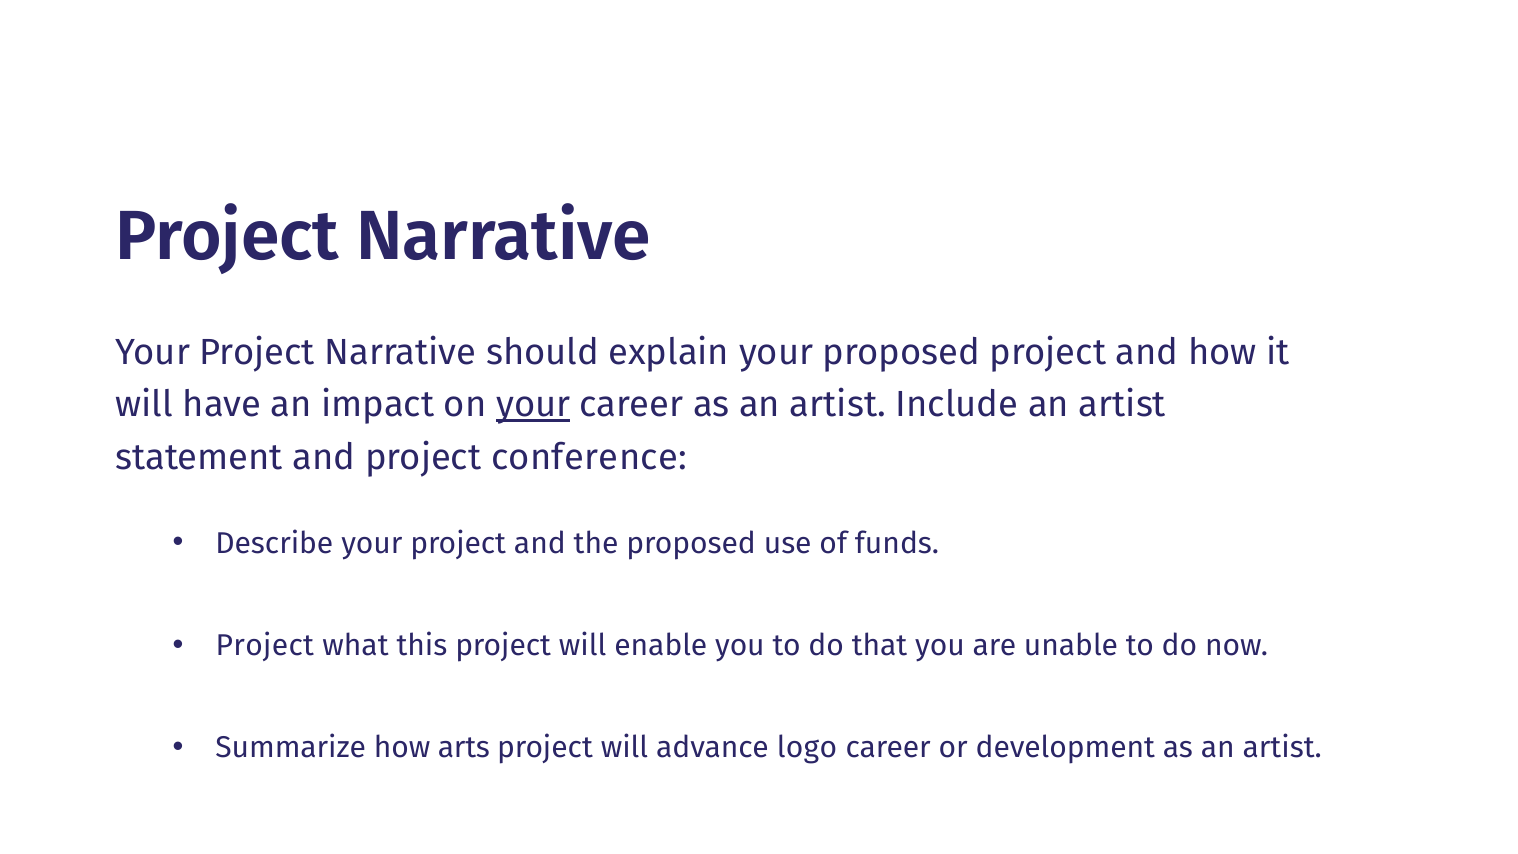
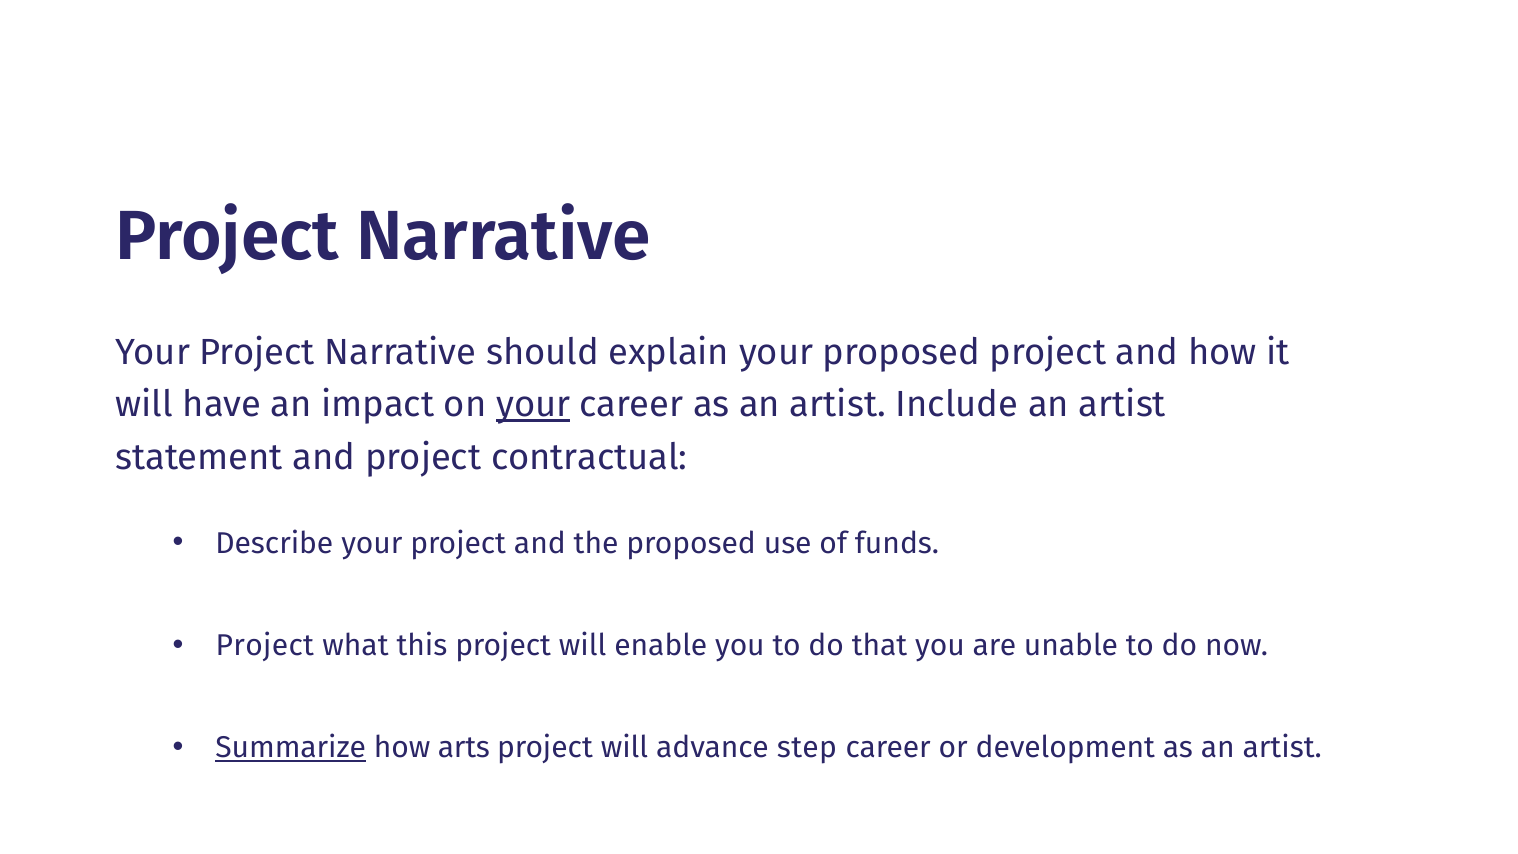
conference: conference -> contractual (589, 457)
Summarize underline: none -> present (291, 748)
logo: logo -> step (807, 748)
